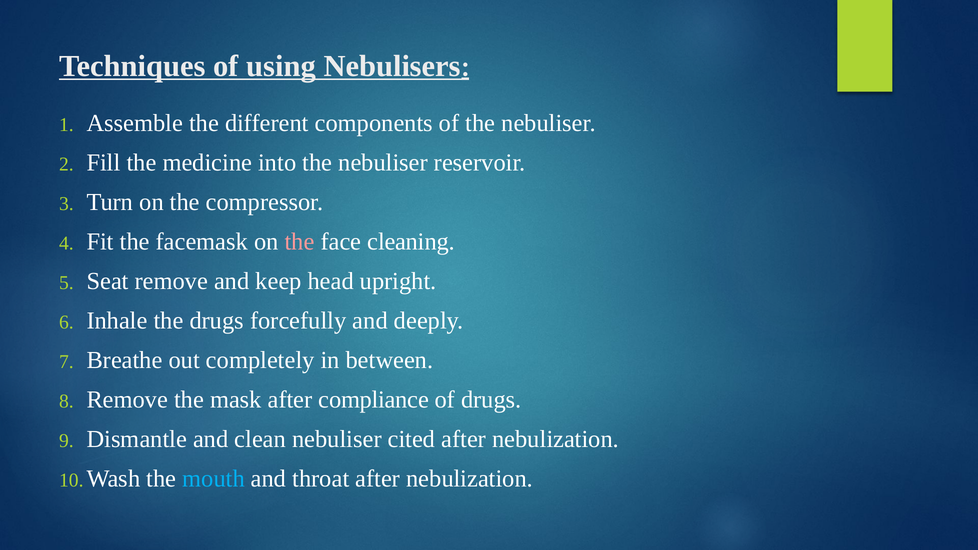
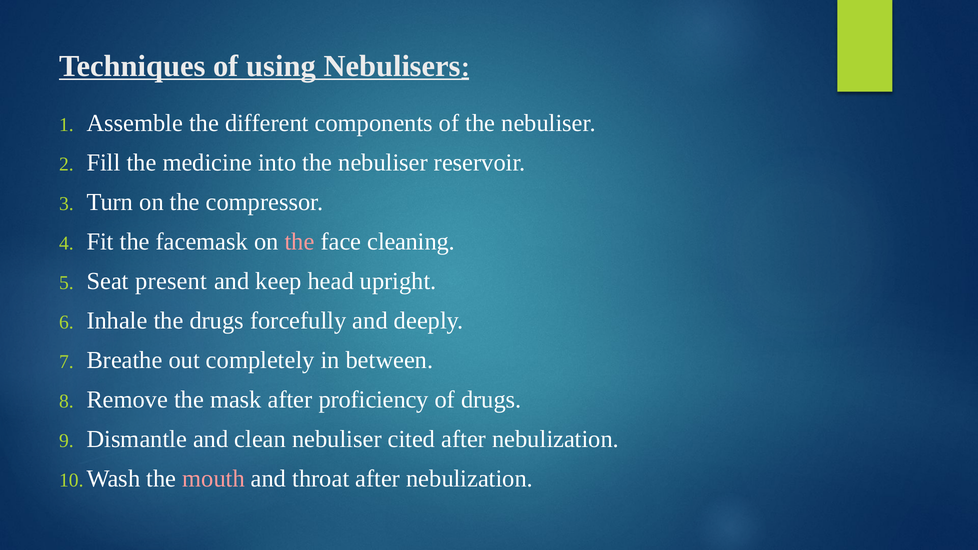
Seat remove: remove -> present (171, 281)
compliance: compliance -> proficiency (374, 400)
mouth colour: light blue -> pink (214, 479)
